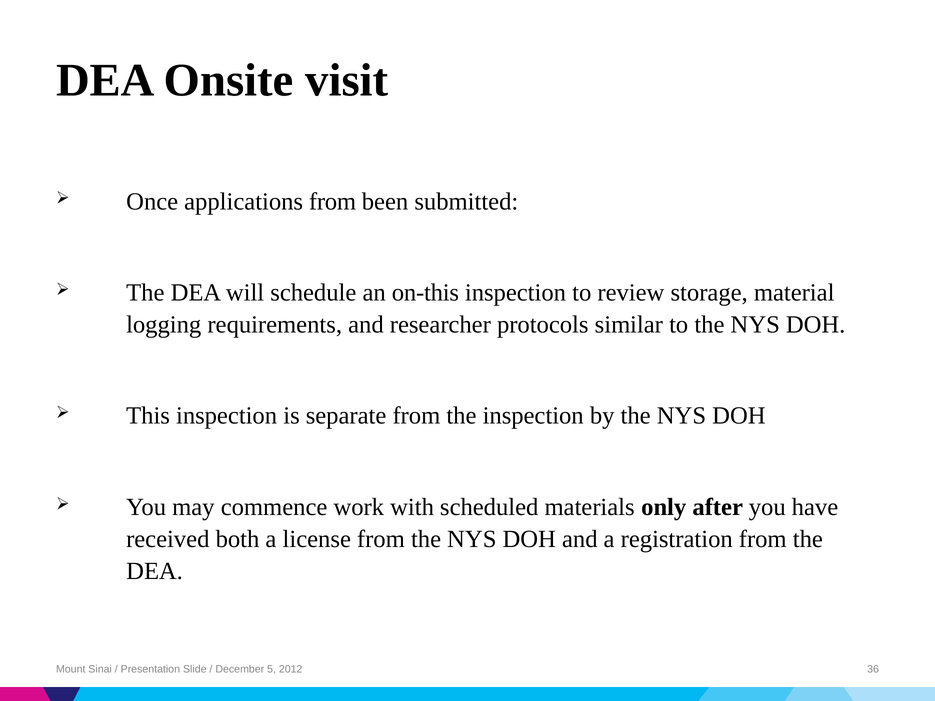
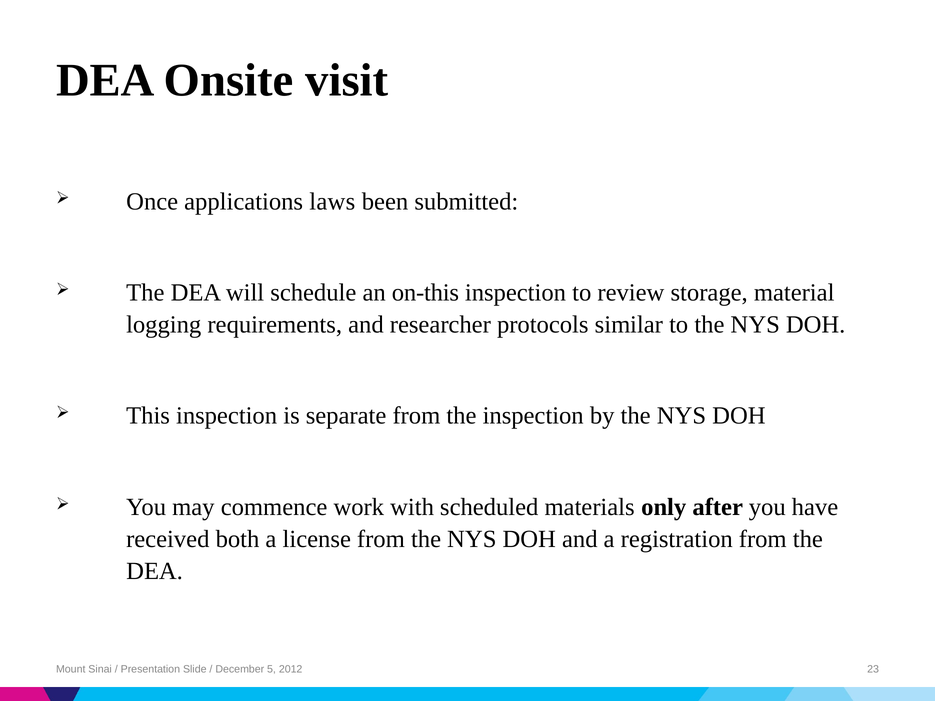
applications from: from -> laws (332, 201)
36: 36 -> 23 (873, 669)
